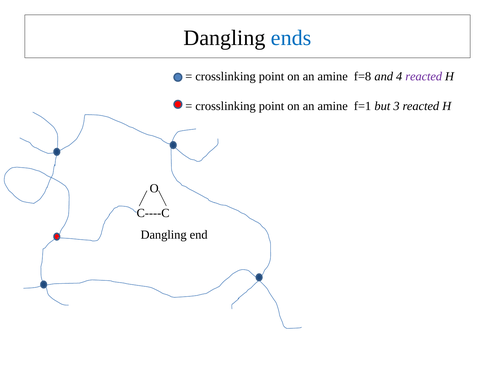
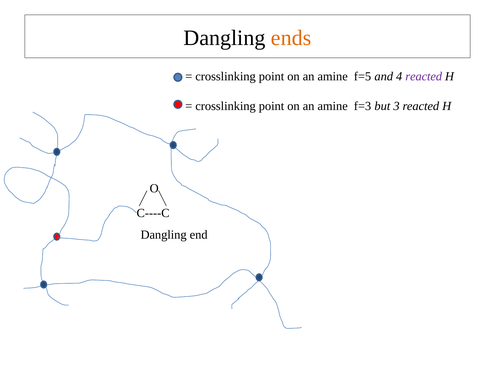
ends colour: blue -> orange (291, 38)
f=8: f=8 -> f=5 (363, 76)
f=1: f=1 -> f=3 (363, 106)
